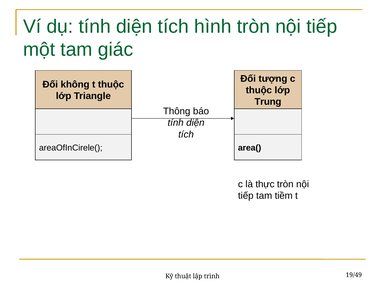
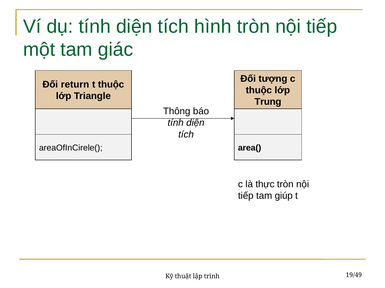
không: không -> return (75, 85)
tiềm: tiềm -> giúp (284, 196)
